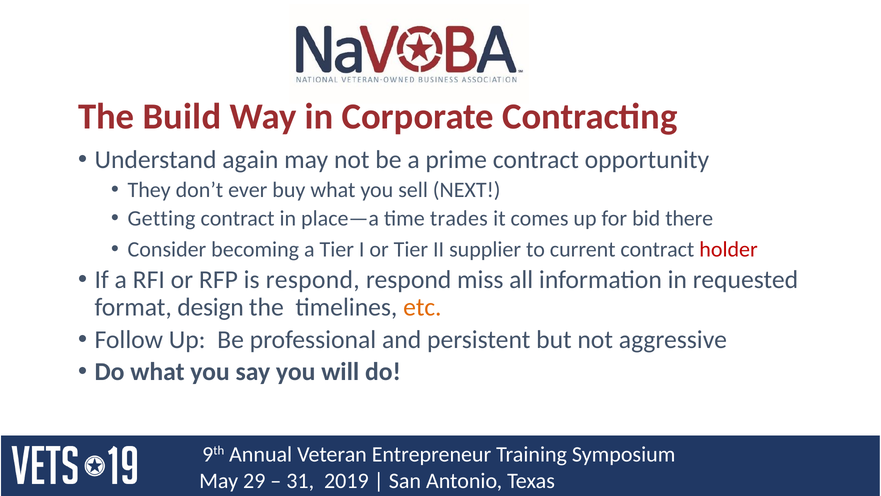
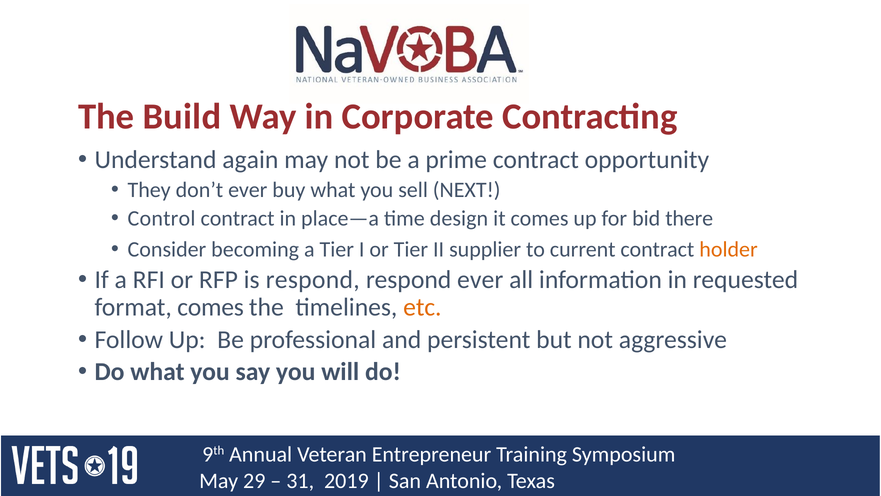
Getting: Getting -> Control (162, 218)
trades: trades -> design (459, 218)
holder colour: red -> orange (729, 249)
respond miss: miss -> ever (480, 279)
format design: design -> comes (211, 307)
